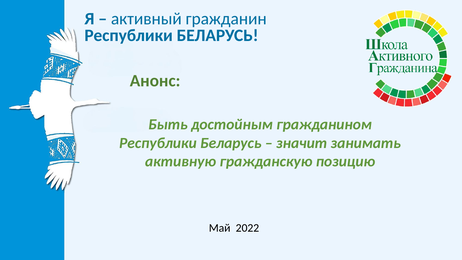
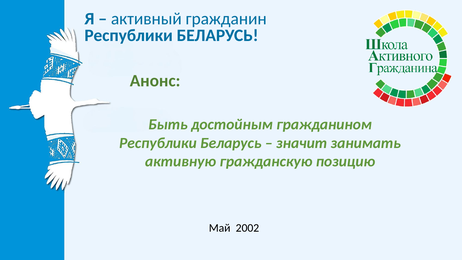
2022: 2022 -> 2002 (247, 228)
